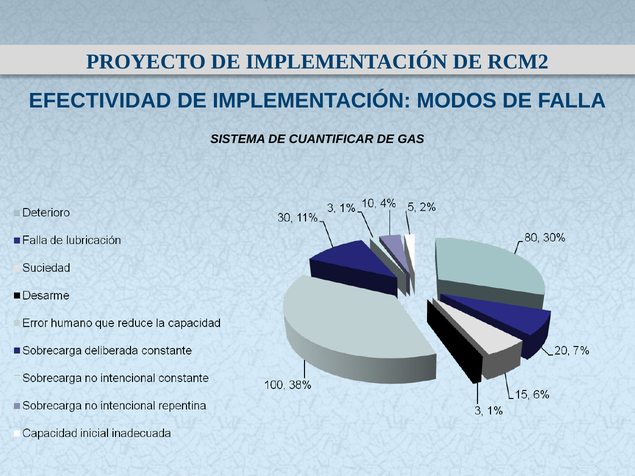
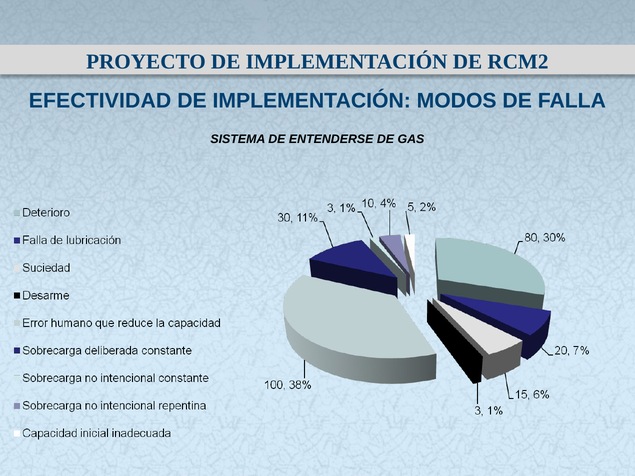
CUANTIFICAR: CUANTIFICAR -> ENTENDERSE (331, 139)
